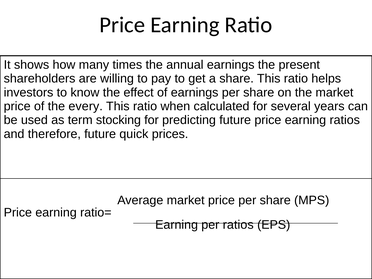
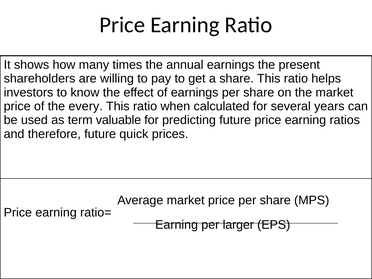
stocking: stocking -> valuable (118, 120)
per ratios: ratios -> larger (238, 225)
